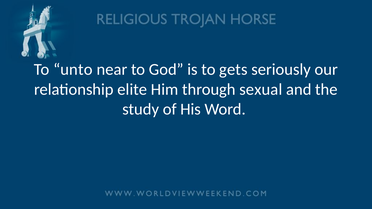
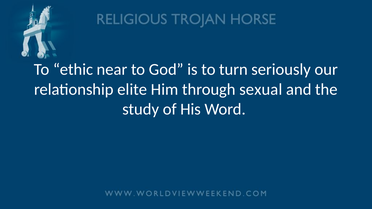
unto: unto -> ethic (73, 70)
gets: gets -> turn (233, 70)
